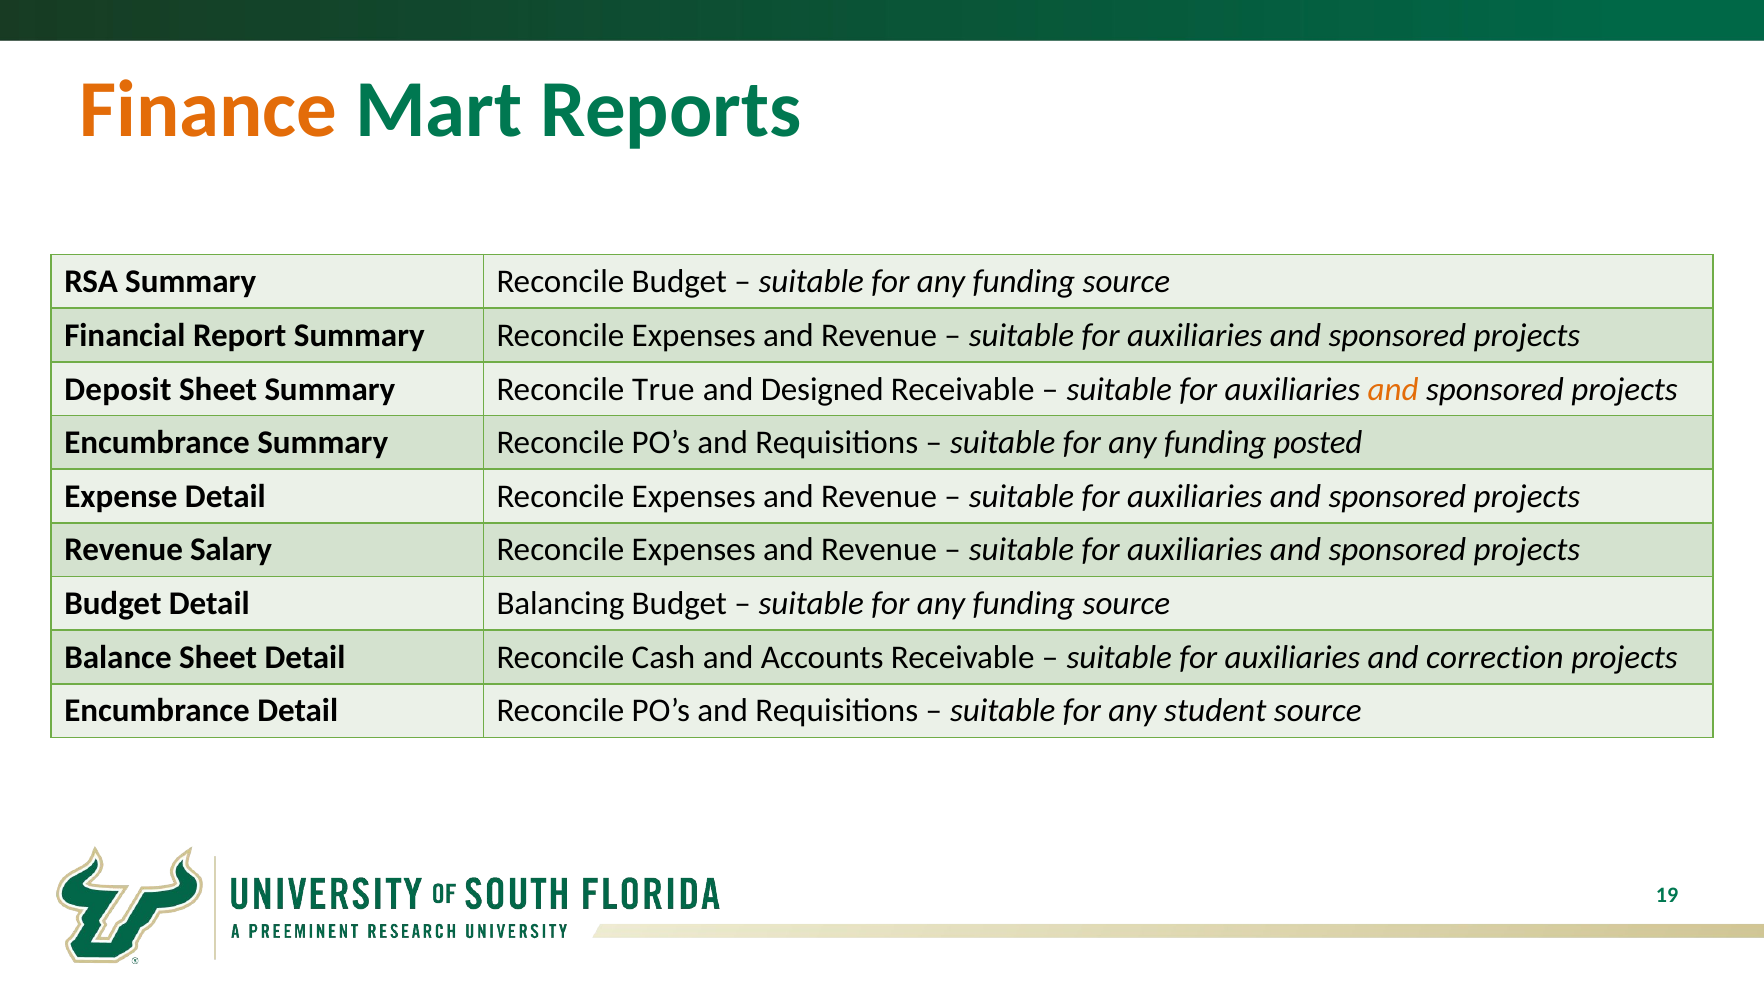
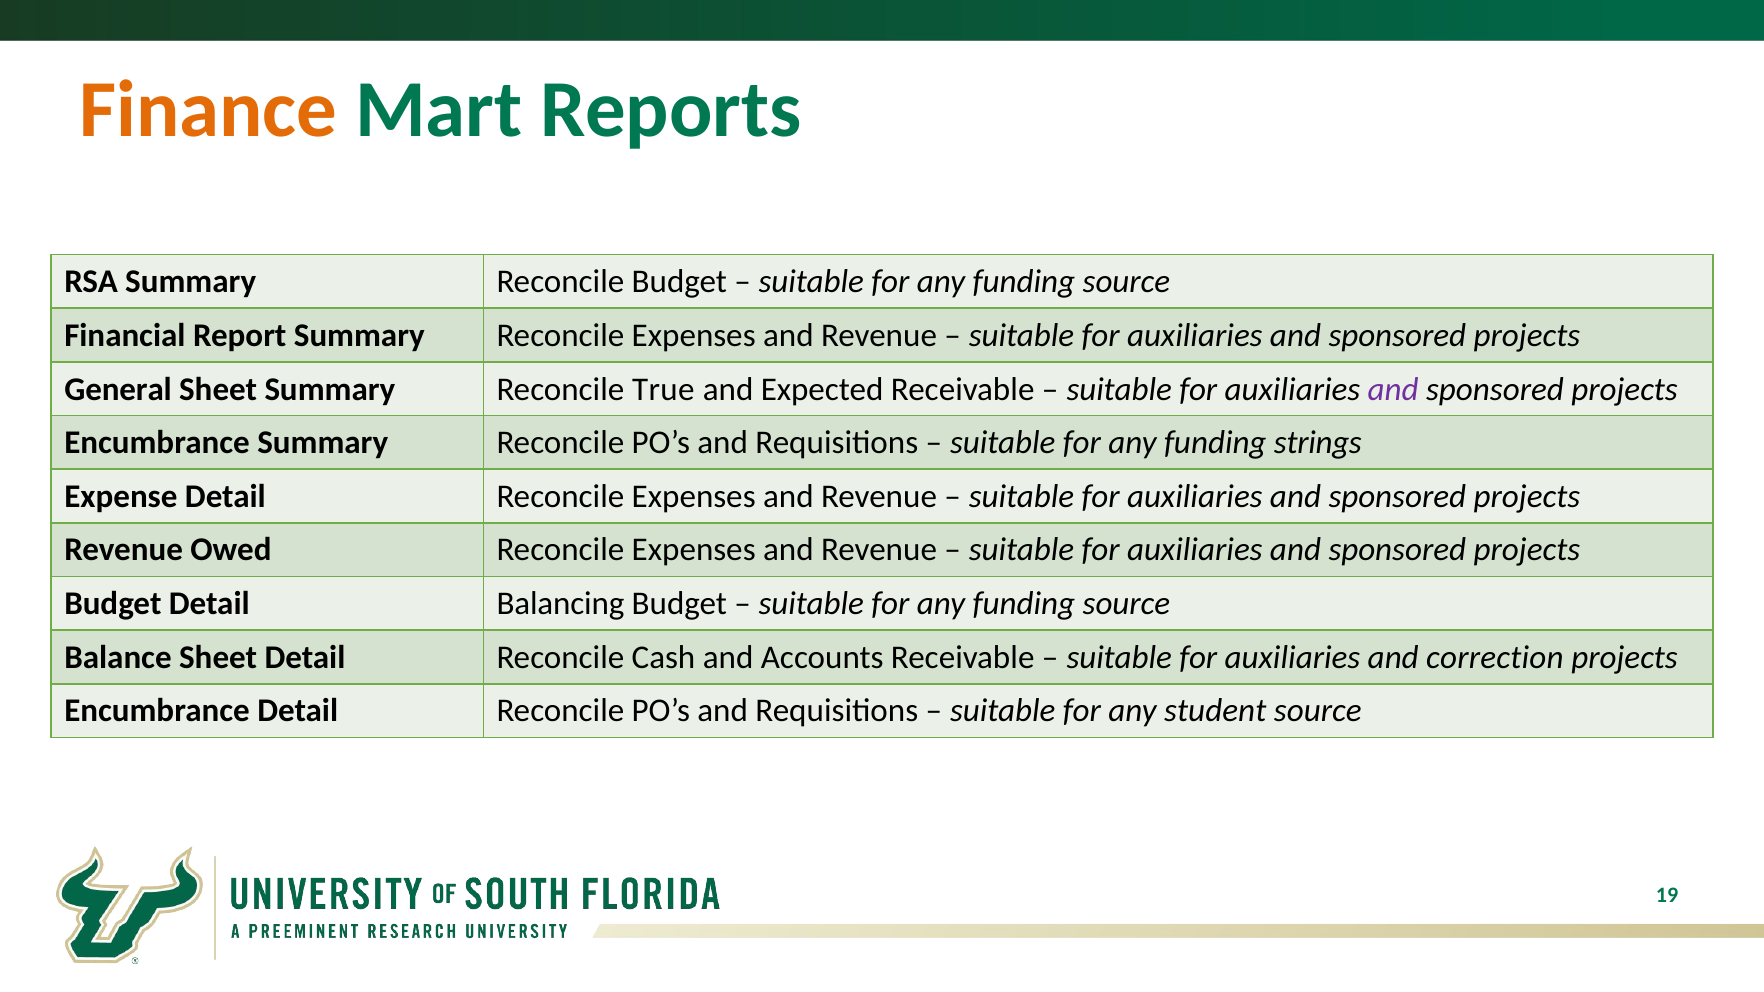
Deposit: Deposit -> General (118, 389)
Designed: Designed -> Expected (822, 389)
and colour: orange -> purple (1393, 389)
posted: posted -> strings (1318, 443)
Salary: Salary -> Owed (231, 550)
